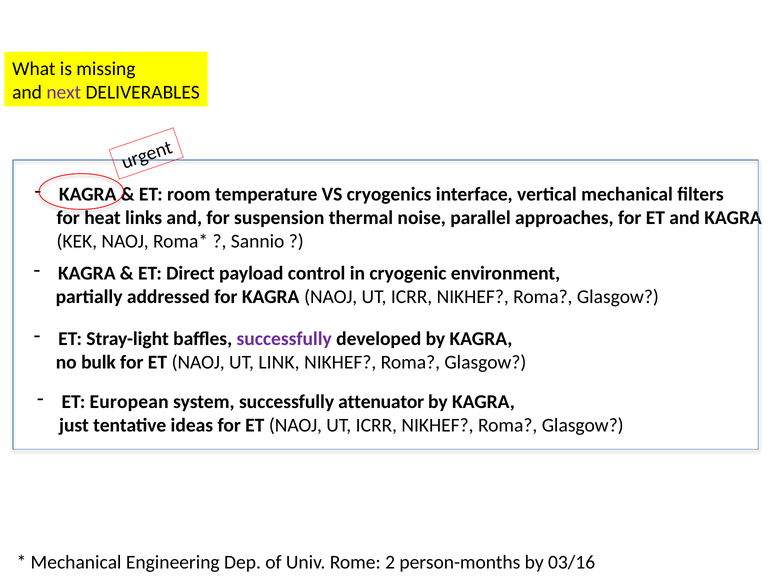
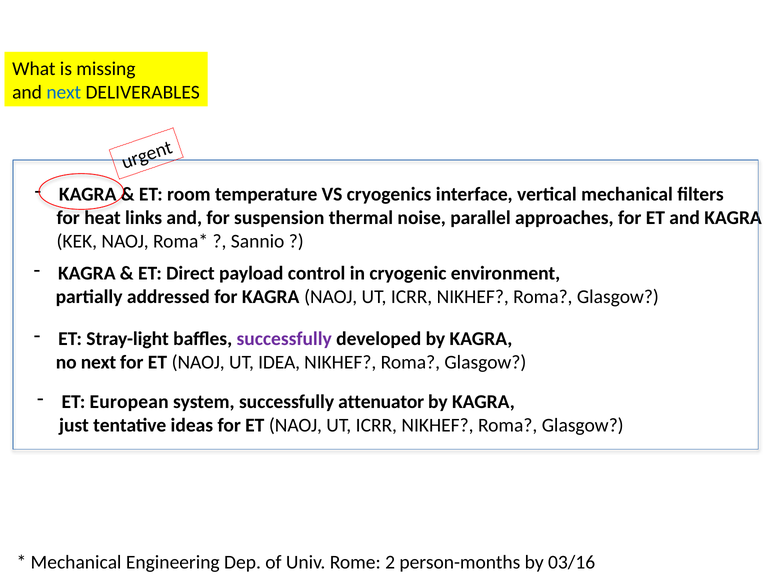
next colour: purple -> blue (64, 92)
no bulk: bulk -> next (99, 362)
LINK: LINK -> IDEA (279, 362)
